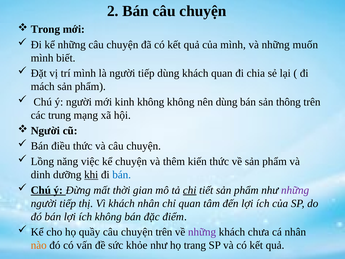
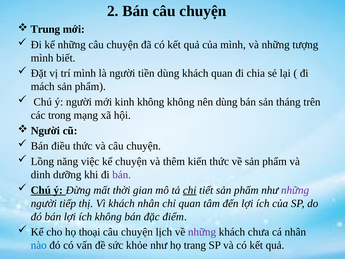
Trong: Trong -> Trung (45, 29)
muốn: muốn -> tượng (305, 45)
là người tiếp: tiếp -> tiền (146, 73)
thông: thông -> tháng (288, 102)
trung: trung -> trong (60, 115)
khi underline: present -> none (91, 175)
bán colour: blue -> purple (122, 175)
quầy: quầy -> thoại (90, 232)
chuyện trên: trên -> lịch (164, 232)
nào colour: orange -> blue (39, 245)
